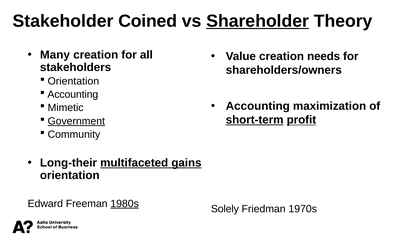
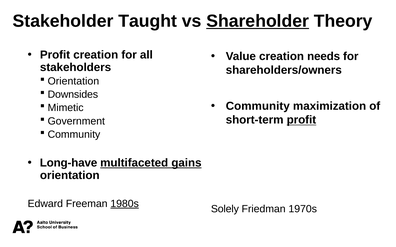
Coined: Coined -> Taught (148, 21)
Many: Many -> Profit (55, 55)
Accounting: Accounting -> Downsides (73, 95)
Accounting: Accounting -> Community (258, 106)
short-term underline: present -> none (255, 120)
Government underline: present -> none (76, 121)
Long-their: Long-their -> Long-have (69, 163)
